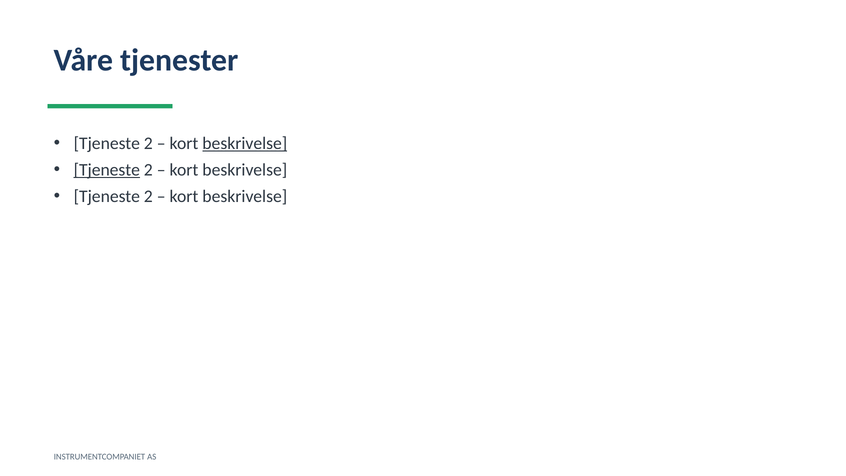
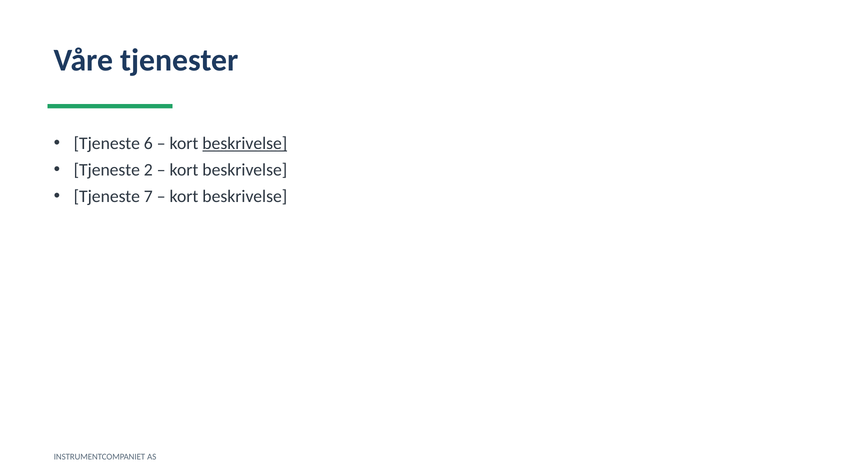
2: 2 -> 6 (148, 143)
Tjeneste underline: present -> none (107, 170)
2: 2 -> 7 (148, 196)
